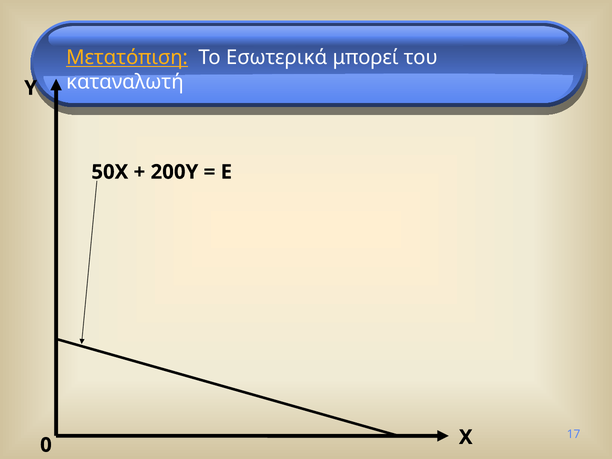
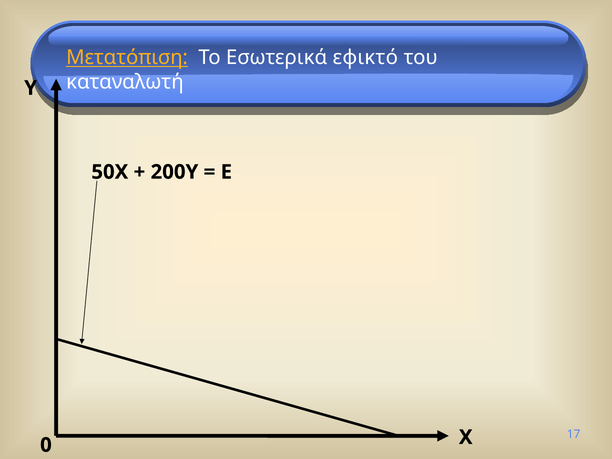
μπορεί: μπορεί -> εφικτό (365, 57)
